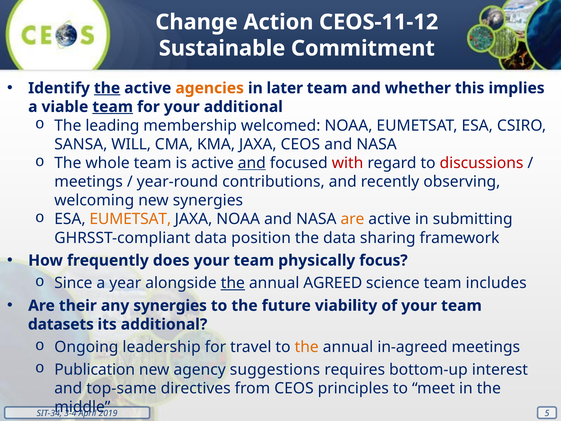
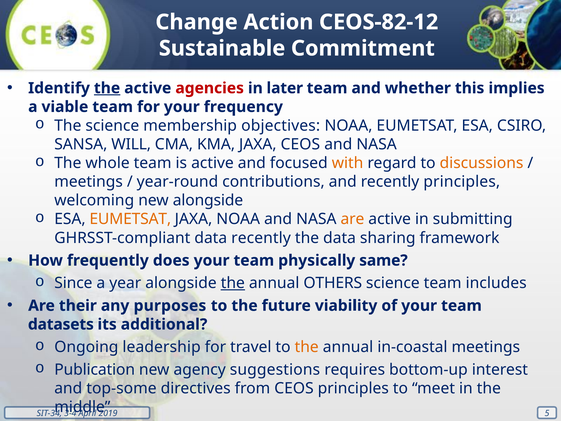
CEOS-11-12: CEOS-11-12 -> CEOS-82-12 (379, 22)
agencies colour: orange -> red (210, 88)
team underline: present -> none (113, 107)
your additional: additional -> frequency (243, 107)
The leading: leading -> science (112, 125)
welcomed: welcomed -> objectives (281, 125)
and underline: present -> none (252, 163)
with colour: red -> orange (348, 163)
discussions colour: red -> orange (482, 163)
recently observing: observing -> principles (462, 182)
new synergies: synergies -> alongside (208, 200)
data position: position -> recently (261, 238)
focus: focus -> same (383, 260)
AGREED: AGREED -> OTHERS (333, 283)
any synergies: synergies -> purposes (170, 306)
in-agreed: in-agreed -> in-coastal (412, 347)
top-same: top-same -> top-some (121, 388)
